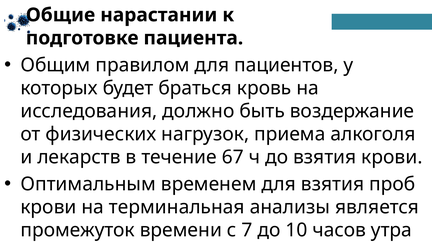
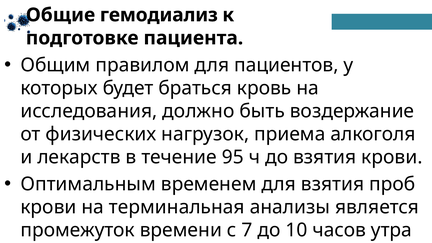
нарастании: нарастании -> гемодиализ (159, 15)
67: 67 -> 95 (233, 157)
